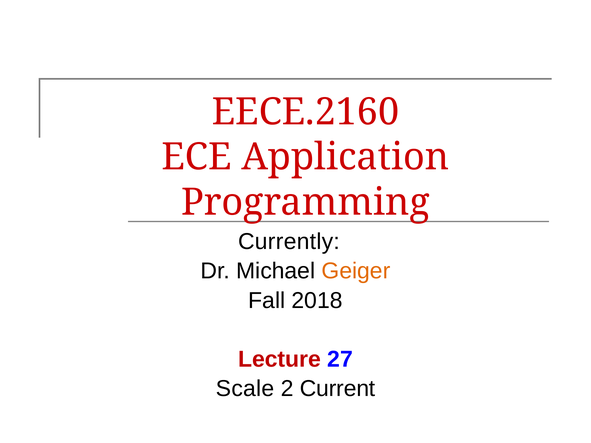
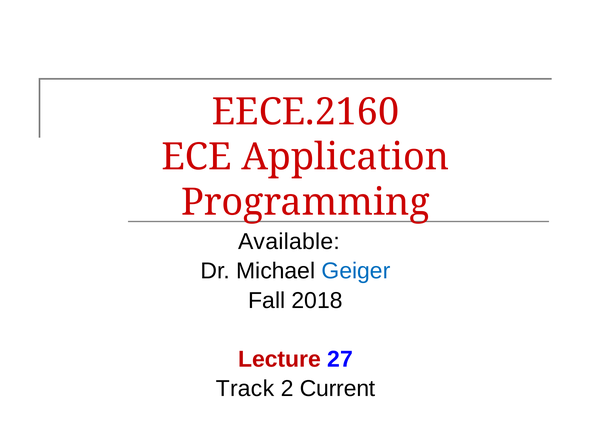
Currently: Currently -> Available (289, 242)
Geiger colour: orange -> blue (356, 271)
Scale: Scale -> Track (245, 389)
